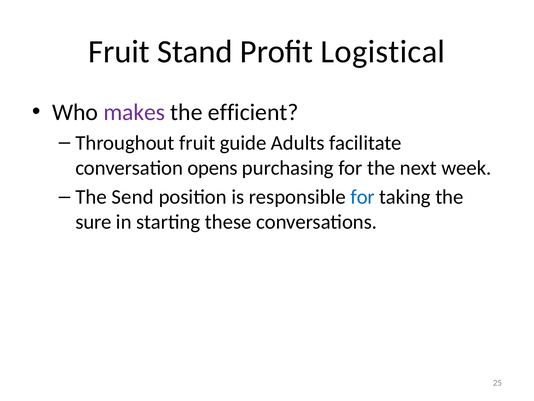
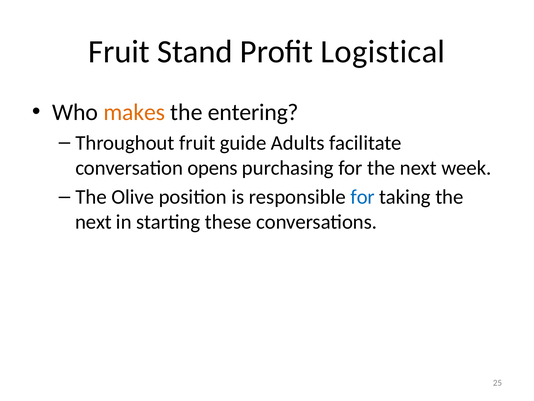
makes colour: purple -> orange (134, 112)
efficient: efficient -> entering (253, 112)
Send: Send -> Olive (133, 197)
sure: sure -> next (93, 222)
